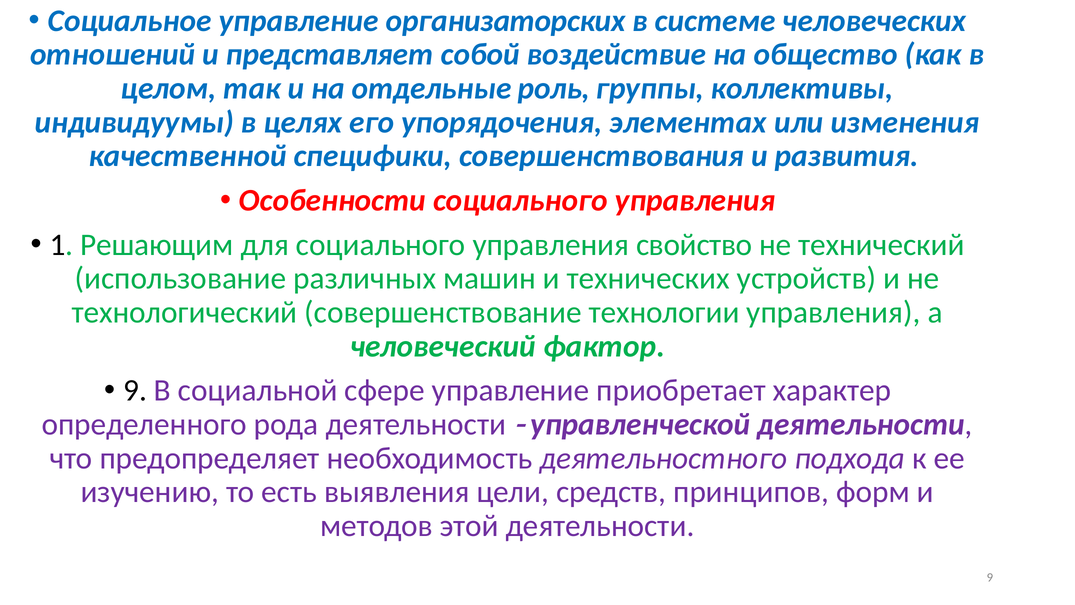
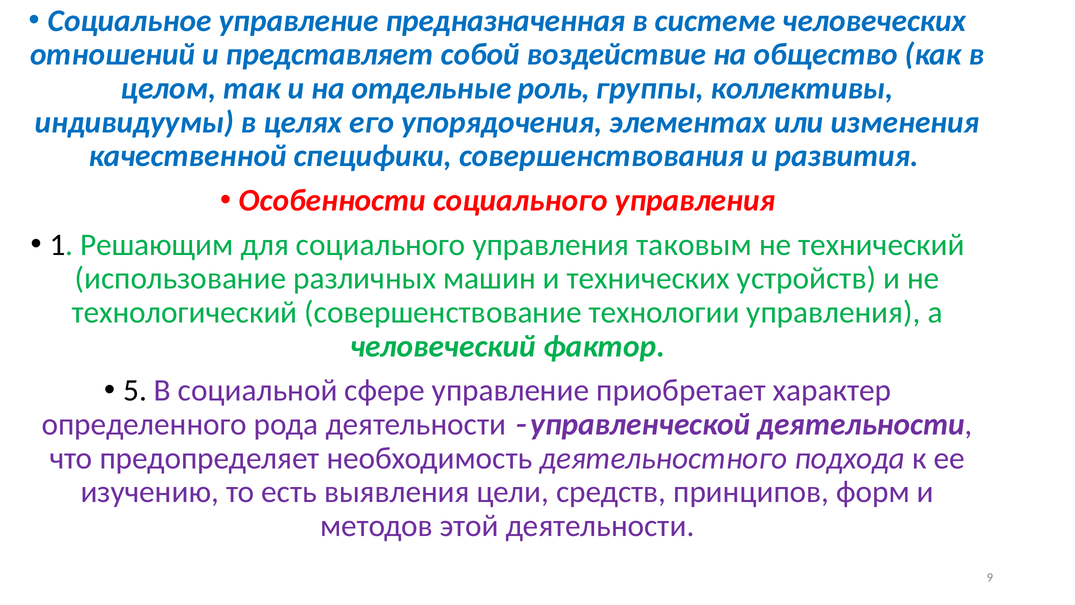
организаторских: организаторских -> предназначенная (506, 21)
свойство: свойство -> таковым (694, 245)
9: 9 -> 5 (135, 390)
